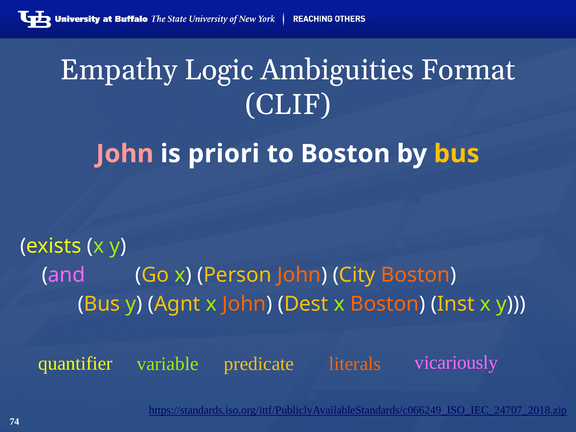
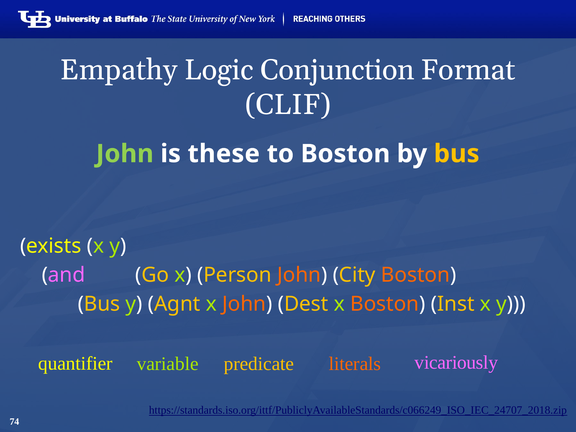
Ambiguities: Ambiguities -> Conjunction (337, 70)
John colour: pink -> light green (125, 154)
priori: priori -> these (224, 154)
